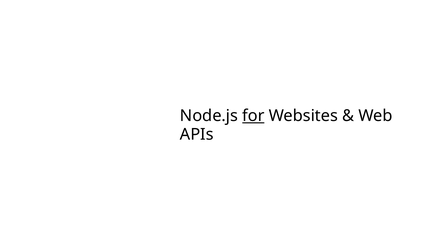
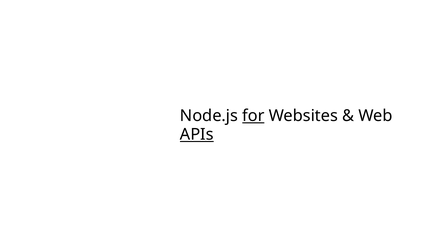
APIs underline: none -> present (197, 135)
